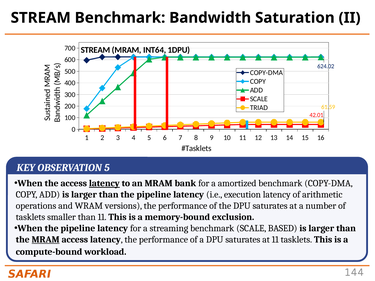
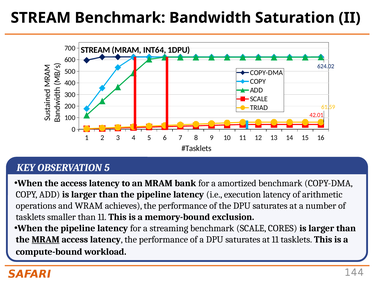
latency underline: present -> none (104, 184)
versions: versions -> achieves (123, 206)
BASED: BASED -> CORES (283, 229)
